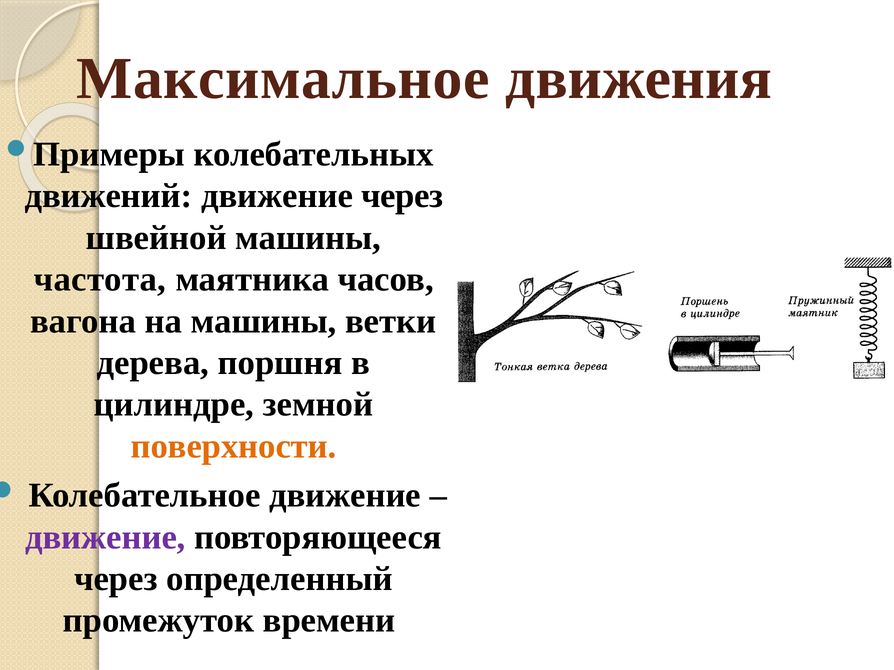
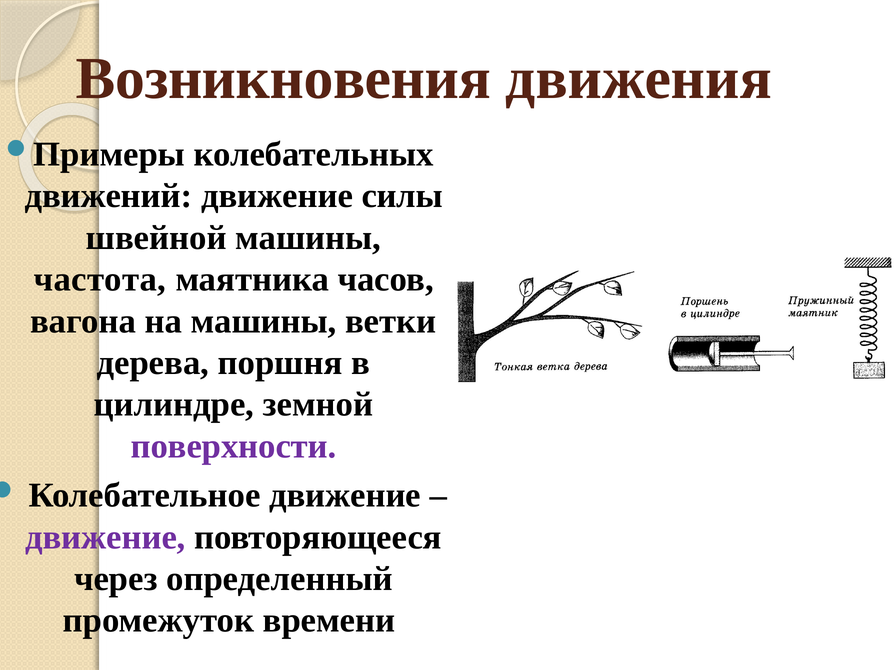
Максимальное: Максимальное -> Возникновения (283, 79)
движение через: через -> силы (402, 196)
поверхности colour: orange -> purple (234, 447)
